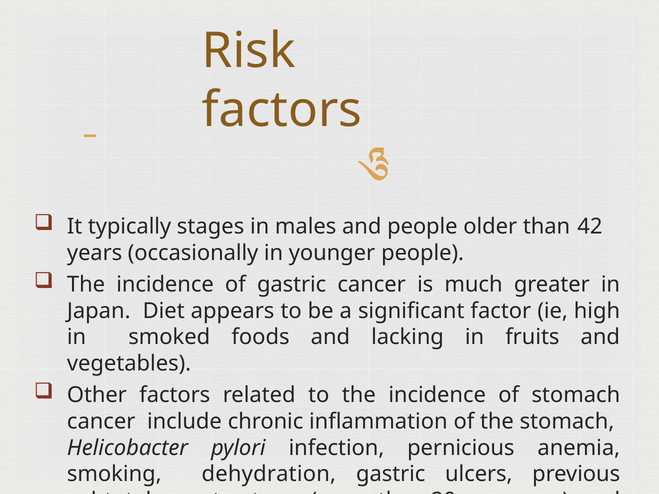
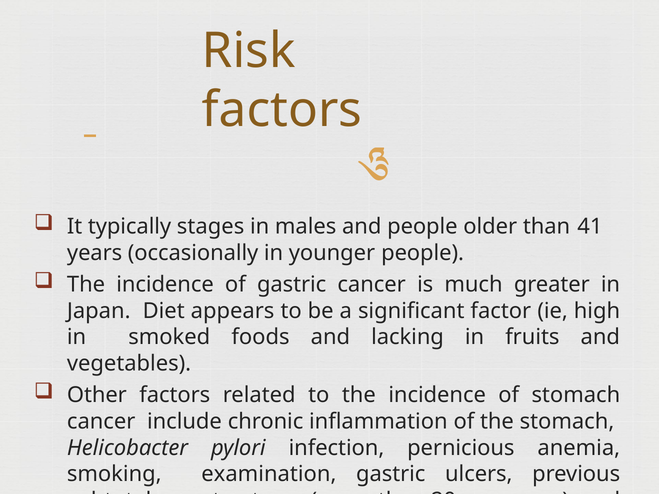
42: 42 -> 41 (590, 227)
dehydration: dehydration -> examination (269, 474)
